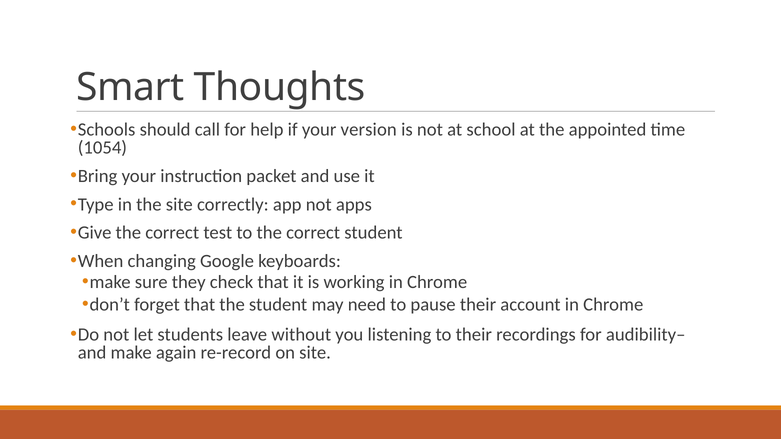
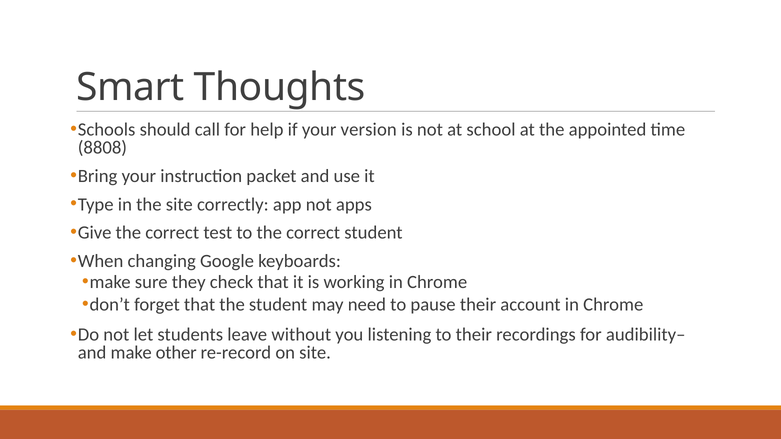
1054: 1054 -> 8808 (102, 148)
again: again -> other (176, 353)
